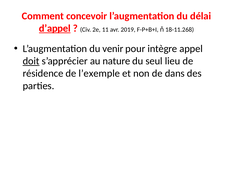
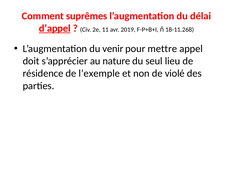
concevoir: concevoir -> suprêmes (87, 16)
intègre: intègre -> mettre (162, 49)
doit underline: present -> none (31, 61)
dans: dans -> violé (175, 74)
